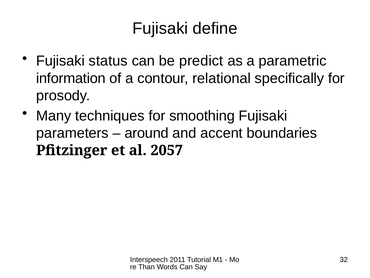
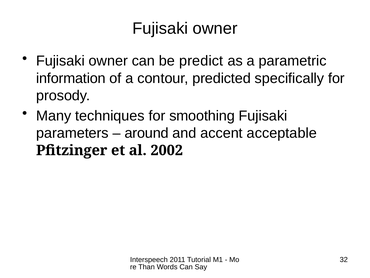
define: define -> owner (215, 28)
status: status -> owner (108, 61)
relational: relational -> predicted (222, 78)
boundaries: boundaries -> acceptable (282, 133)
2057: 2057 -> 2002 (167, 150)
